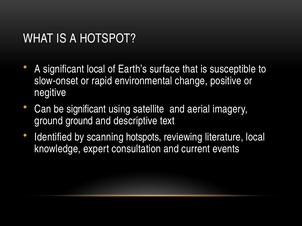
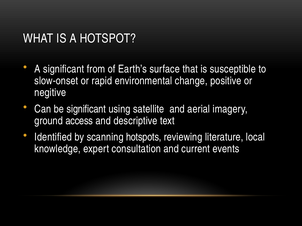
significant local: local -> from (96, 69)
ground ground: ground -> access (79, 121)
